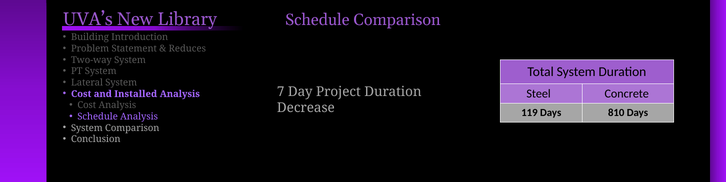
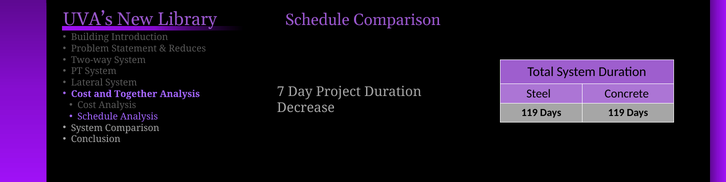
Installed: Installed -> Together (136, 94)
Days 810: 810 -> 119 (616, 113)
